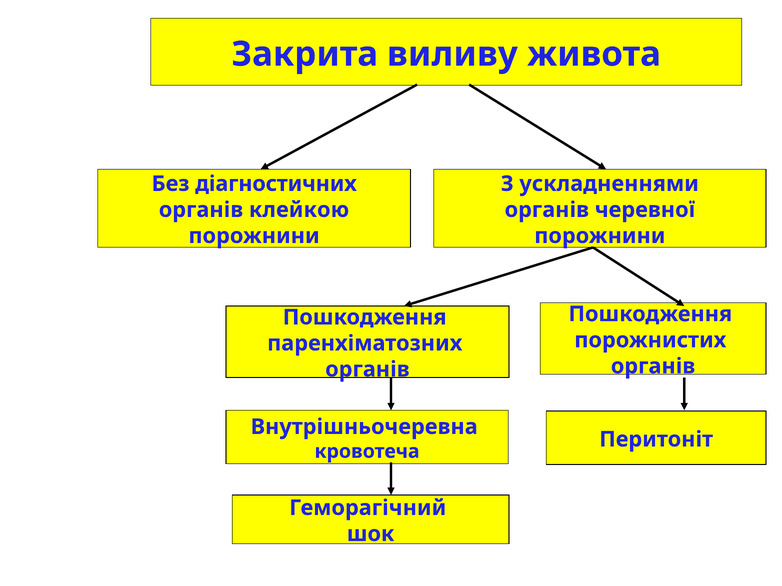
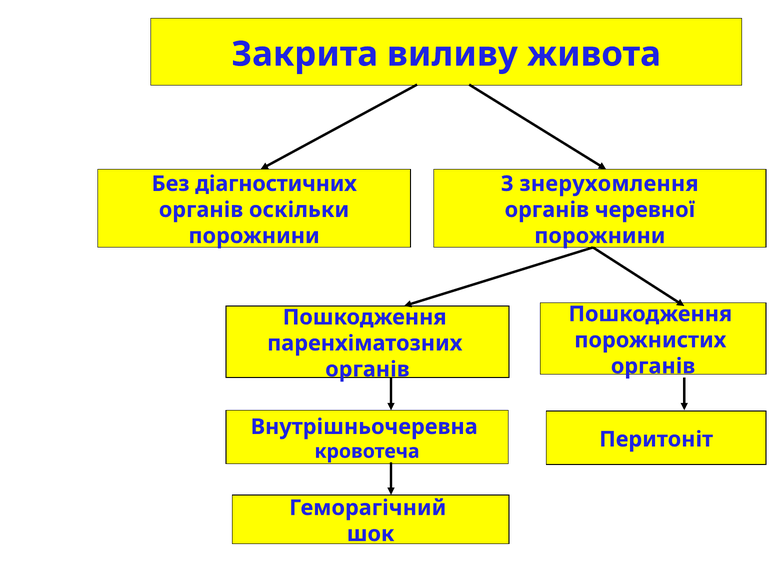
ускладненнями: ускладненнями -> знерухомлення (609, 184)
клейкою: клейкою -> оскільки (299, 210)
